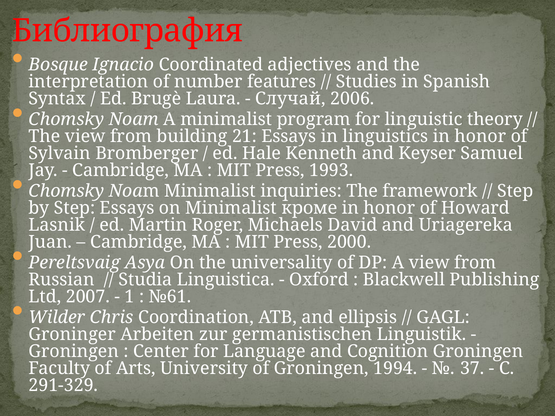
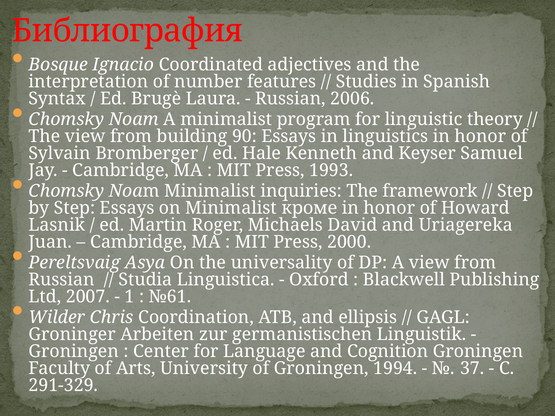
Случай: Случай -> Russian (290, 99)
21: 21 -> 90 (244, 136)
